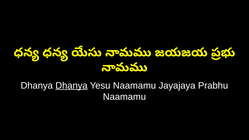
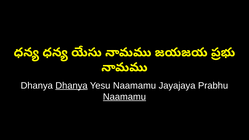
Naamamu underline: none -> present (124, 97)
